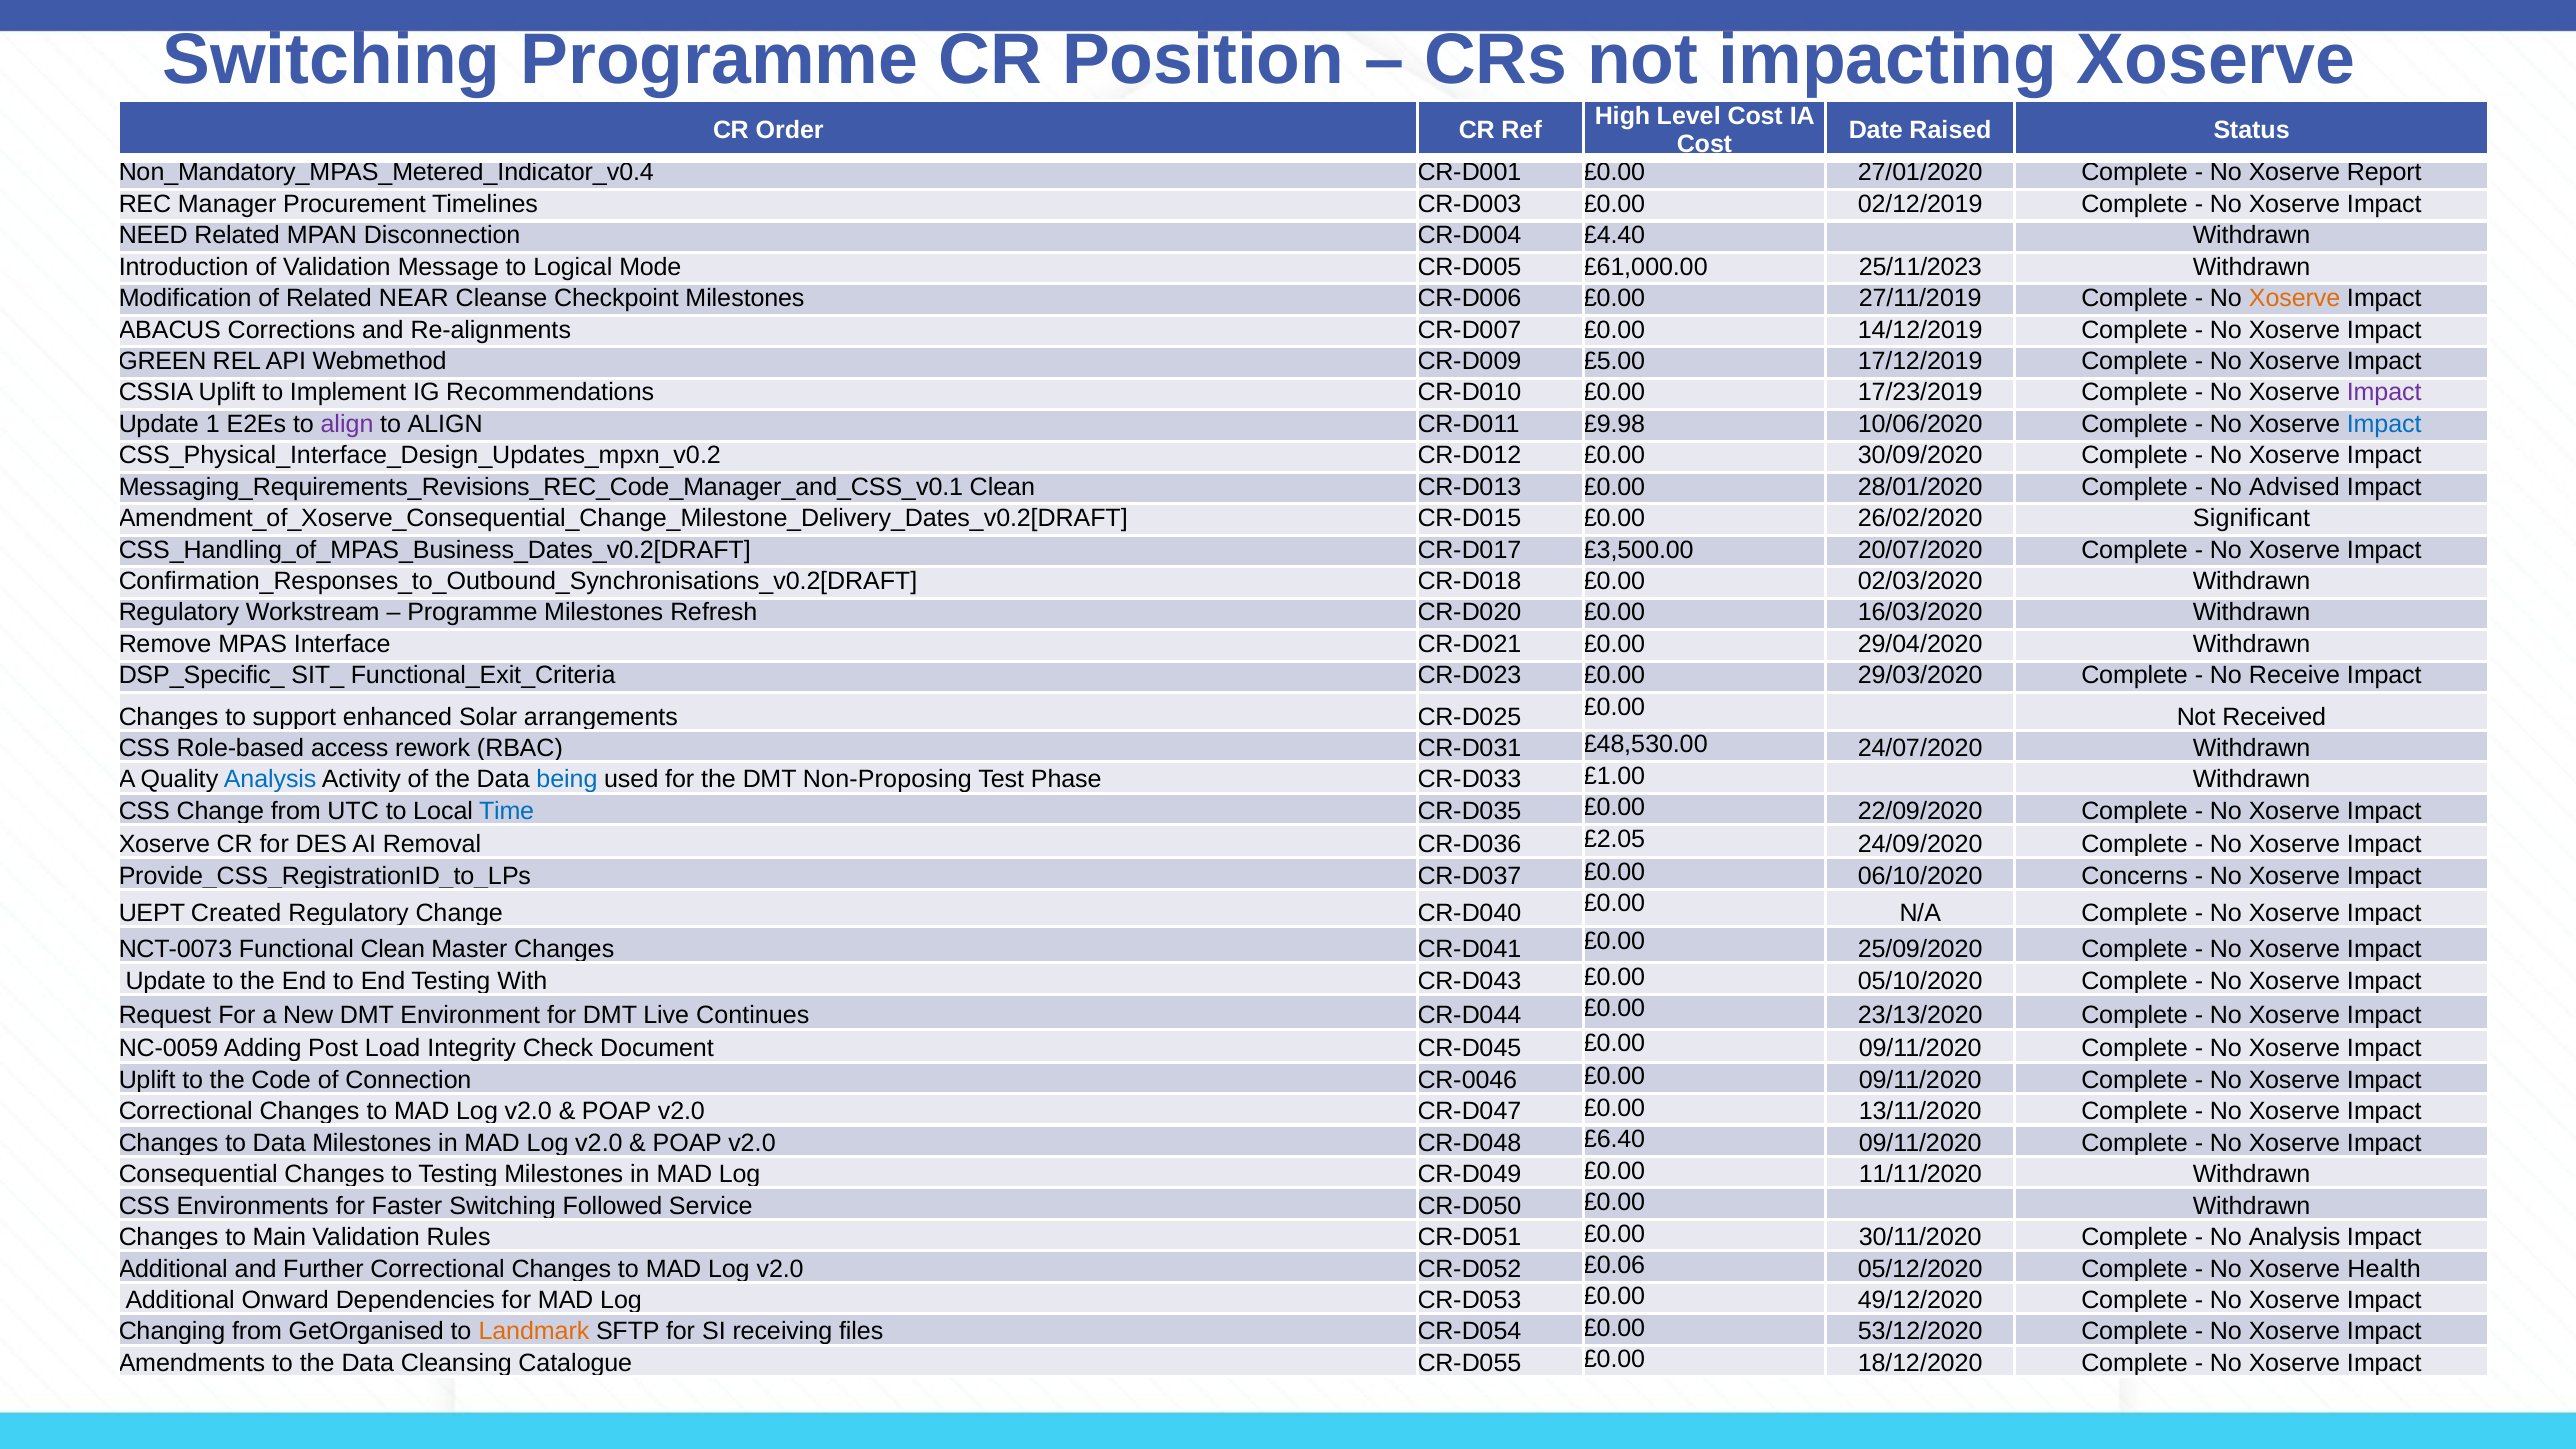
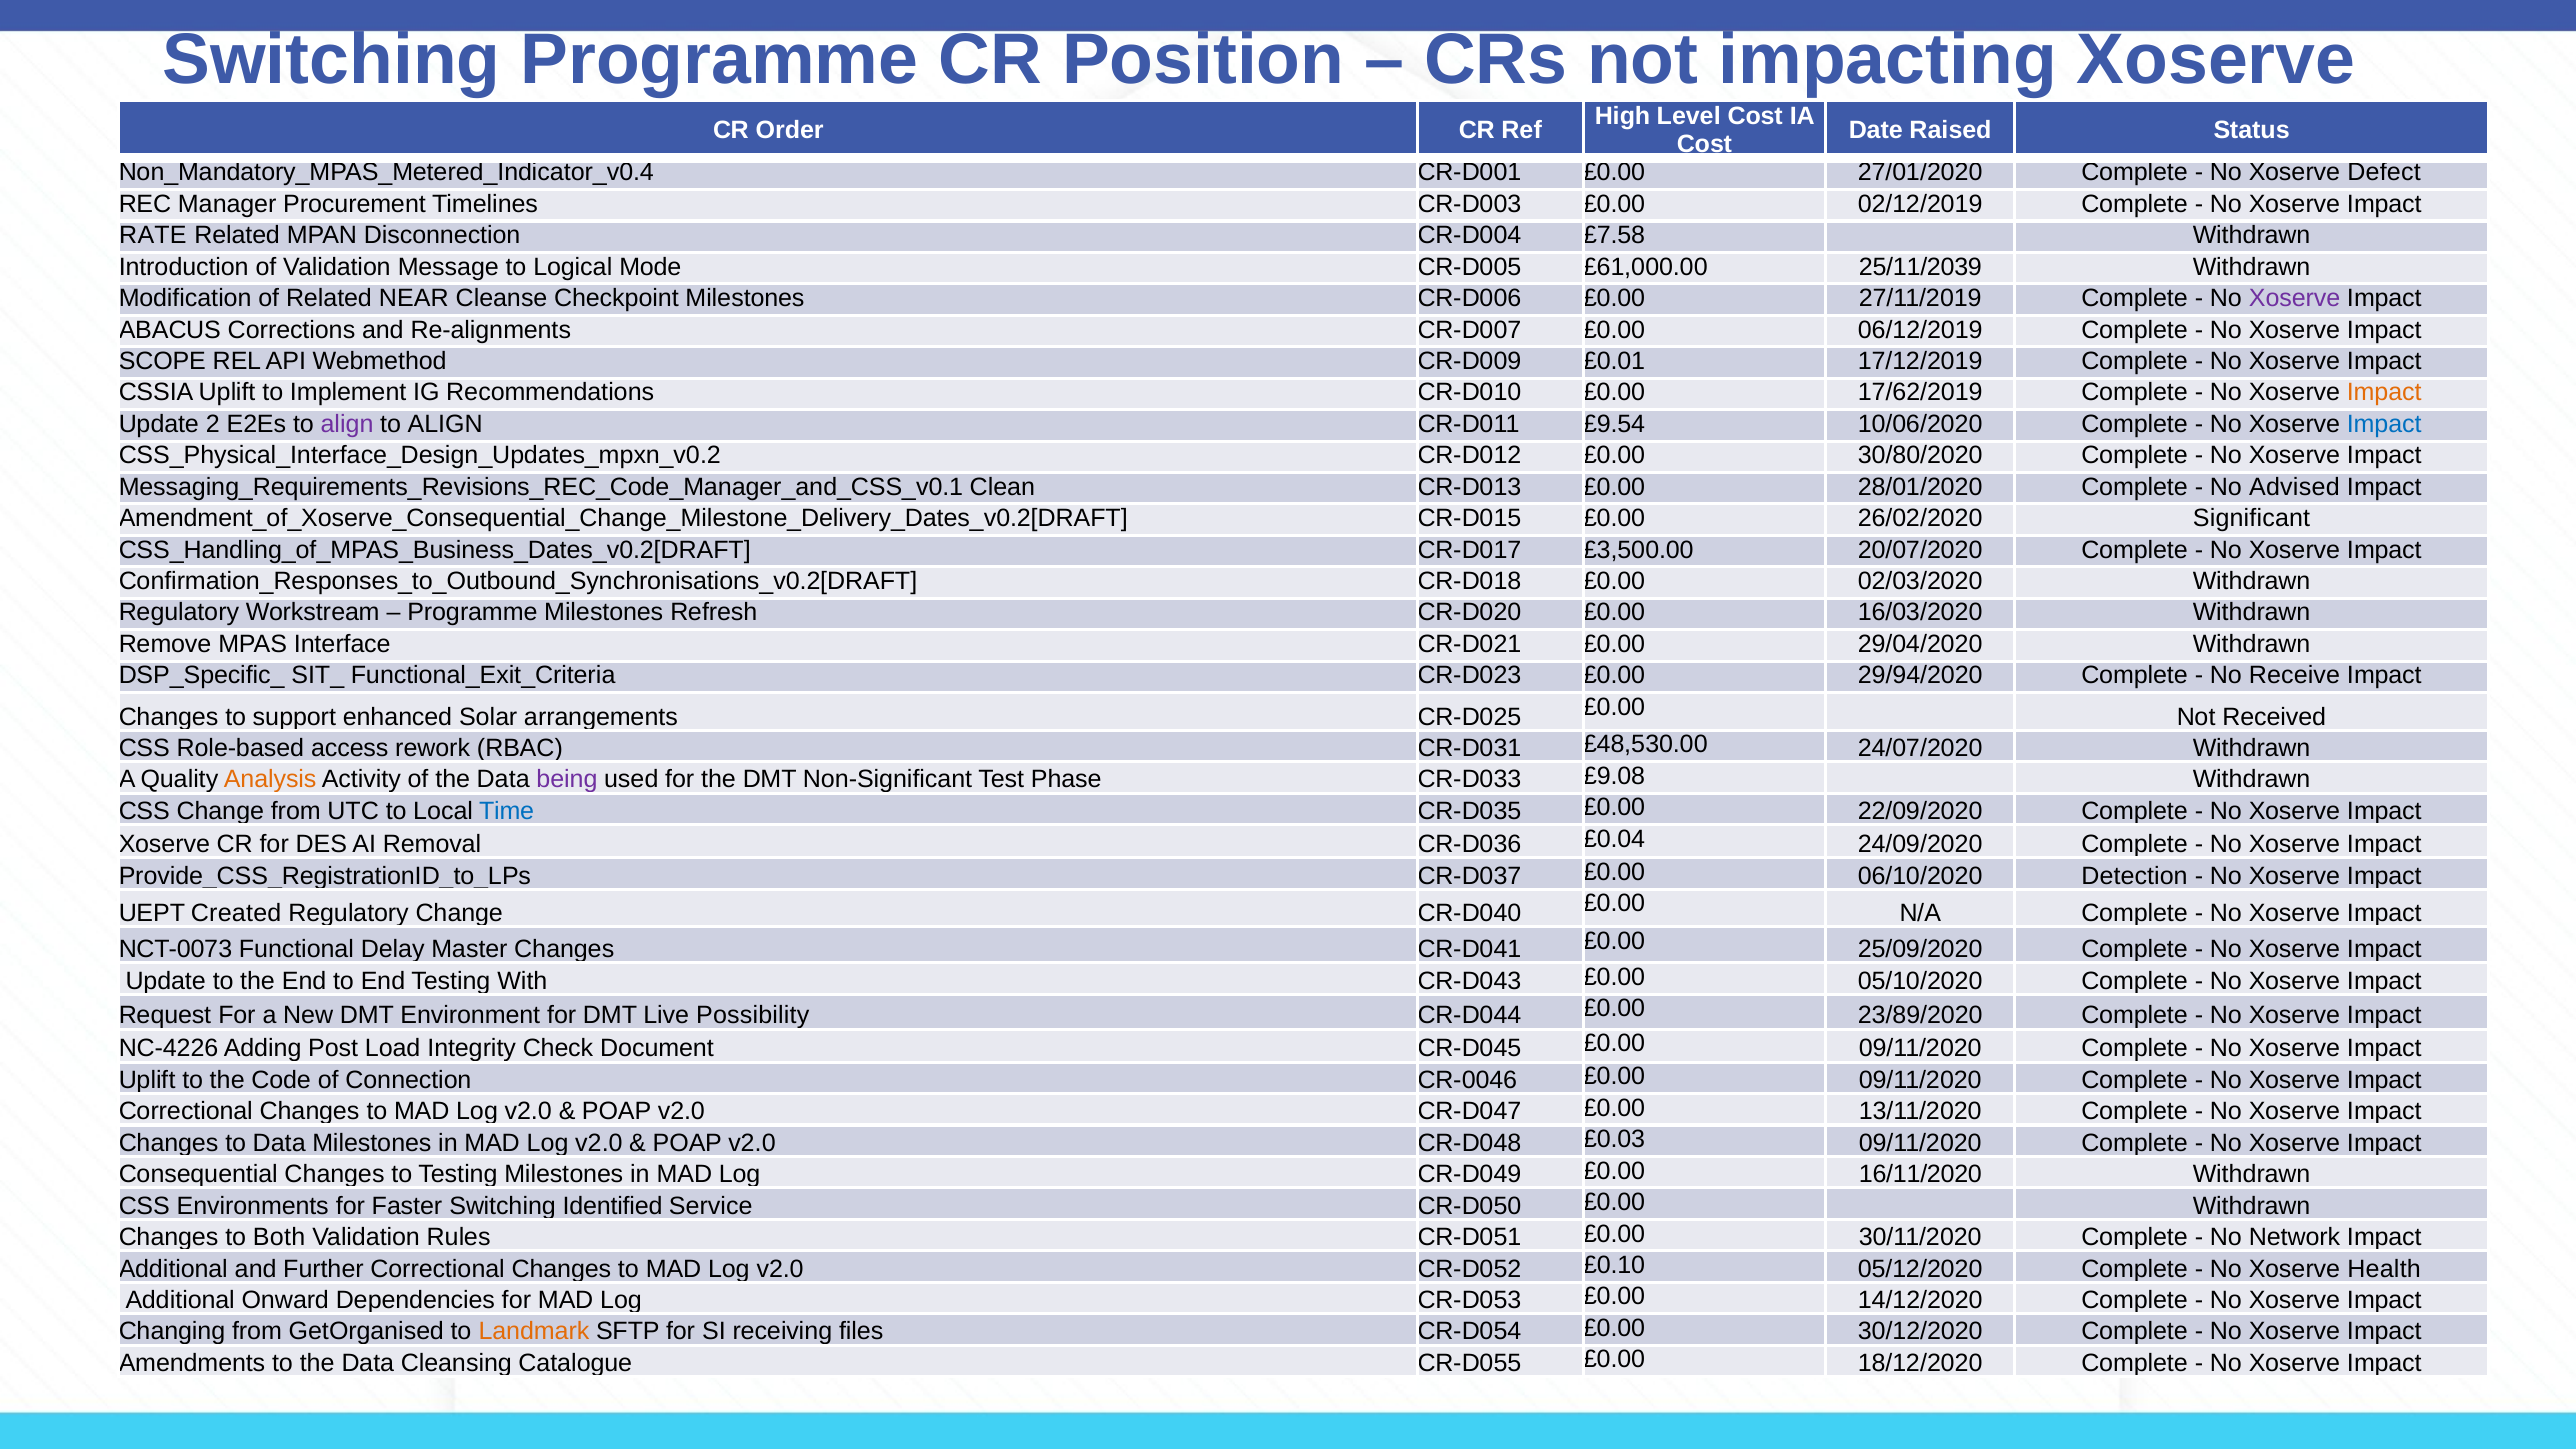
Report: Report -> Defect (2384, 173)
NEED: NEED -> RATE (153, 235)
£4.40: £4.40 -> £7.58 (1614, 235)
25/11/2023: 25/11/2023 -> 25/11/2039 (1920, 267)
Xoserve colour: orange -> purple (2295, 298)
14/12/2019: 14/12/2019 -> 06/12/2019 (1920, 330)
GREEN: GREEN -> SCOPE (162, 361)
£5.00: £5.00 -> £0.01 (1614, 361)
17/23/2019: 17/23/2019 -> 17/62/2019 (1920, 393)
Impact colour: purple -> orange (2384, 393)
1: 1 -> 2 (213, 424)
£9.98: £9.98 -> £9.54 (1614, 424)
30/09/2020: 30/09/2020 -> 30/80/2020 (1920, 456)
29/03/2020: 29/03/2020 -> 29/94/2020 (1920, 676)
Analysis colour: blue -> orange (270, 780)
being colour: blue -> purple (567, 780)
Non-Proposing: Non-Proposing -> Non-Significant (888, 780)
£1.00: £1.00 -> £9.08 (1614, 776)
£2.05: £2.05 -> £0.04 (1614, 839)
Concerns: Concerns -> Detection (2135, 876)
Functional Clean: Clean -> Delay (393, 949)
Continues: Continues -> Possibility (753, 1016)
23/13/2020: 23/13/2020 -> 23/89/2020 (1920, 1016)
NC-0059: NC-0059 -> NC-4226 (169, 1049)
£6.40: £6.40 -> £0.03 (1614, 1139)
11/11/2020: 11/11/2020 -> 16/11/2020 (1920, 1174)
Followed: Followed -> Identified (613, 1206)
Main: Main -> Both (279, 1237)
No Analysis: Analysis -> Network (2295, 1237)
£0.06: £0.06 -> £0.10 (1614, 1265)
49/12/2020: 49/12/2020 -> 14/12/2020 (1920, 1300)
53/12/2020: 53/12/2020 -> 30/12/2020 (1920, 1332)
